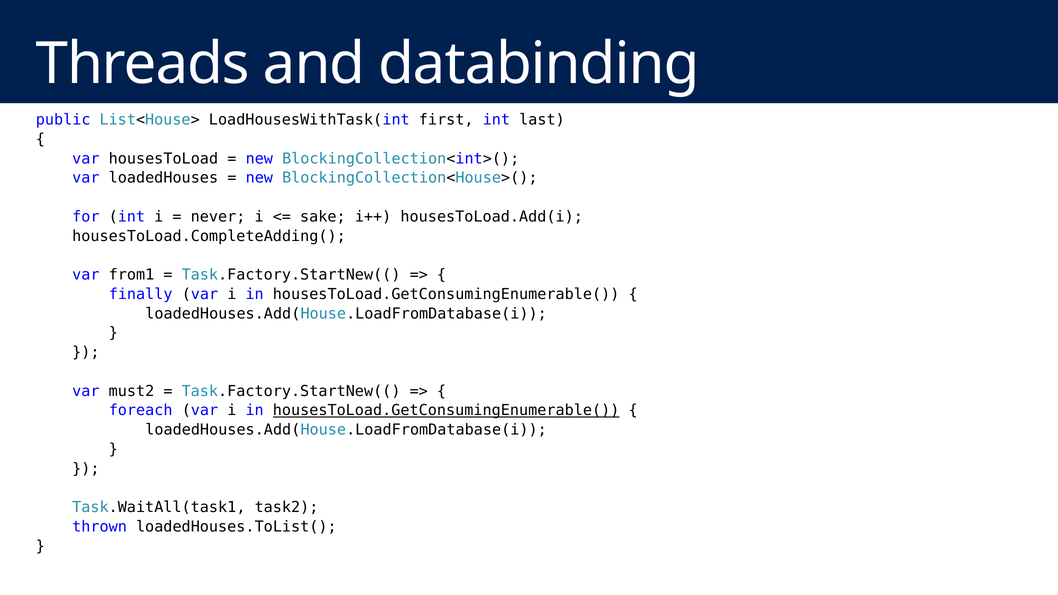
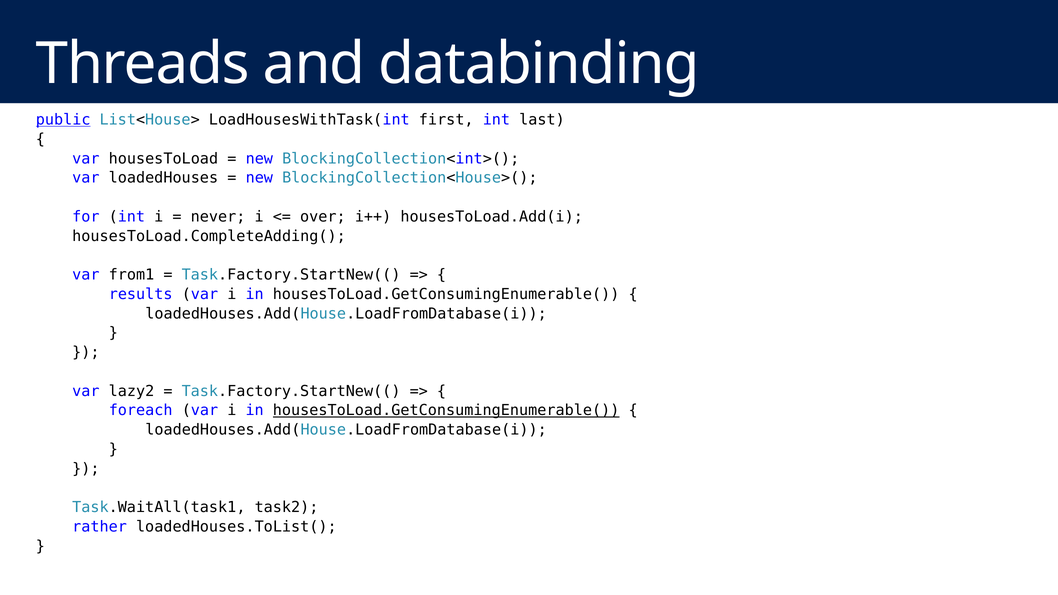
public underline: none -> present (63, 120)
sake: sake -> over (323, 217)
finally: finally -> results (141, 294)
must2: must2 -> lazy2 (131, 391)
thrown: thrown -> rather (100, 527)
